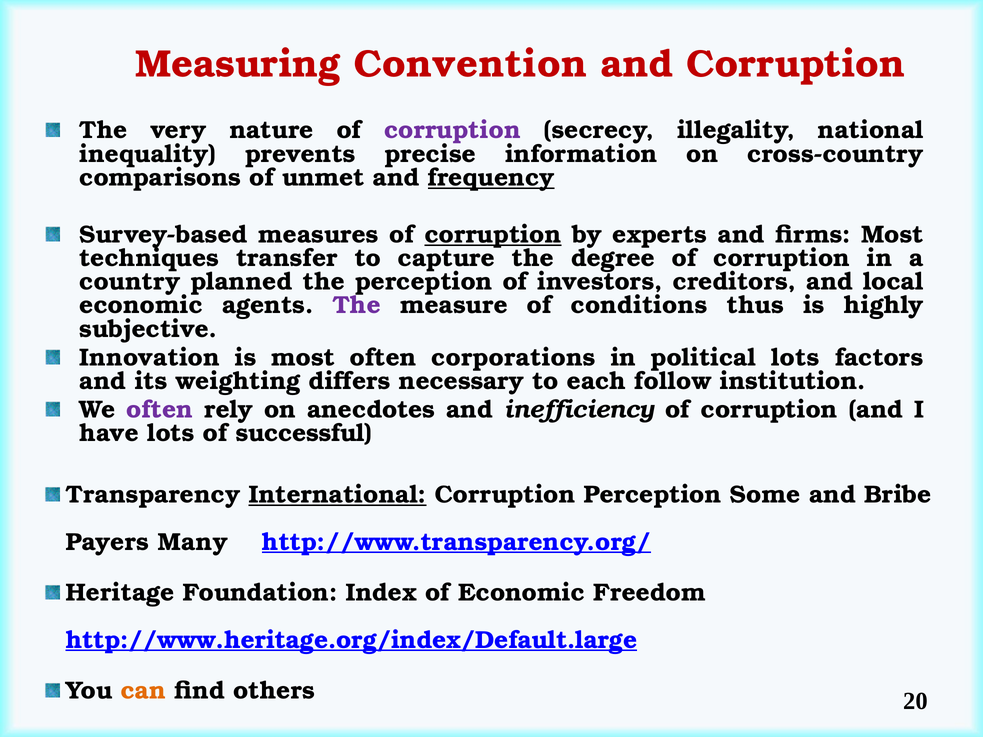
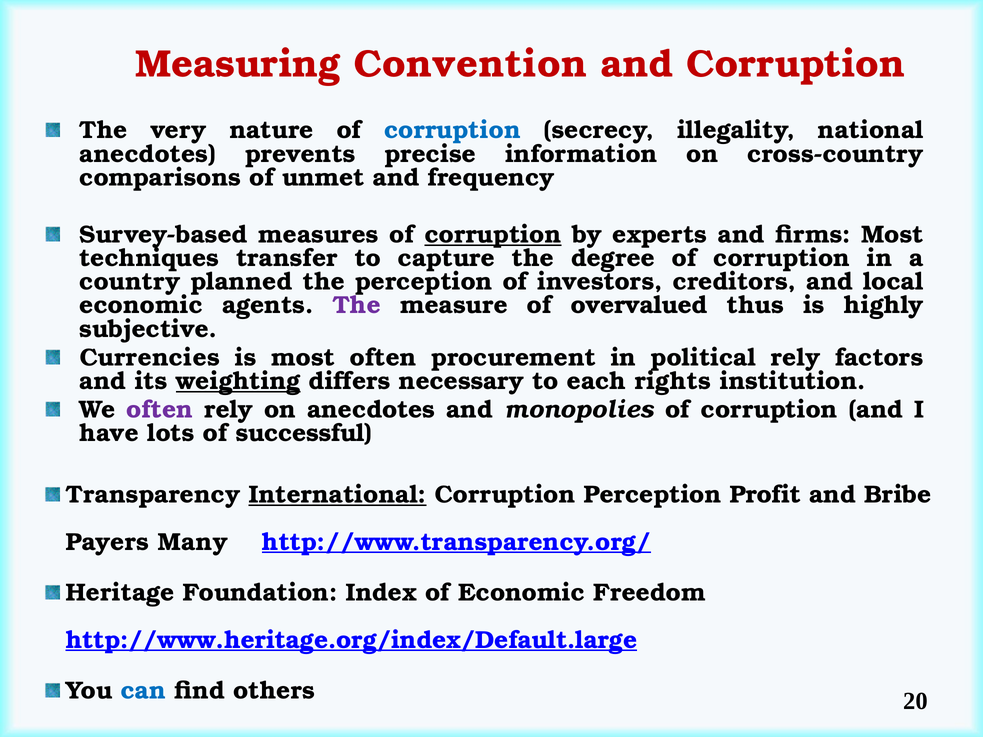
corruption colour: purple -> blue (452, 130)
inequality: inequality -> anecdotes (148, 154)
frequency underline: present -> none (491, 178)
conditions: conditions -> overvalued (639, 305)
Innovation: Innovation -> Currencies (150, 358)
corporations: corporations -> procurement (514, 358)
political lots: lots -> rely (795, 358)
weighting underline: none -> present (238, 381)
follow: follow -> rights (673, 381)
inefficiency: inefficiency -> monopolies (579, 410)
Some: Some -> Profit (765, 495)
can colour: orange -> blue (143, 691)
